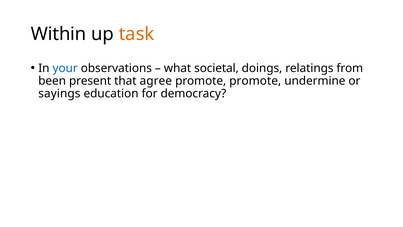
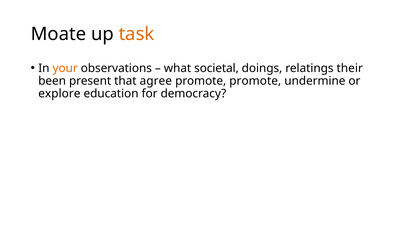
Within: Within -> Moate (58, 34)
your colour: blue -> orange (65, 68)
from: from -> their (350, 68)
sayings: sayings -> explore (59, 94)
